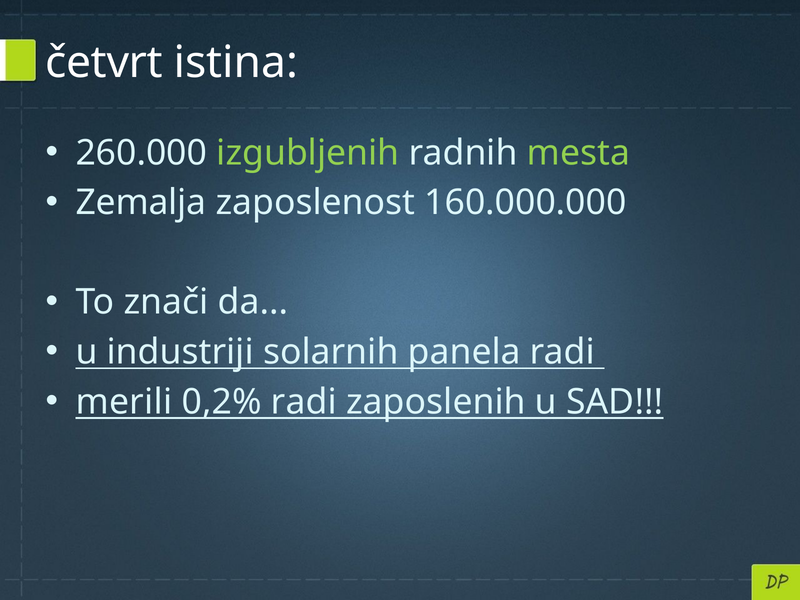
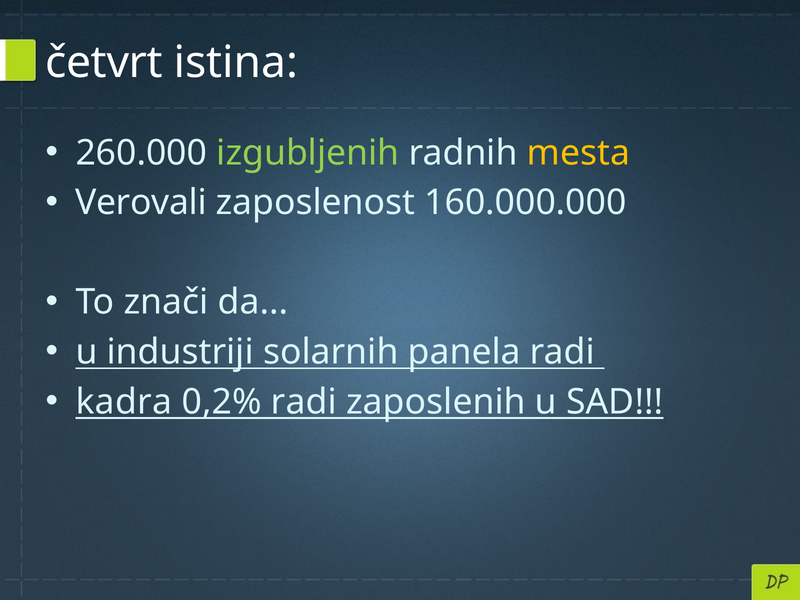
mesta colour: light green -> yellow (578, 153)
Zemalja: Zemalja -> Verovali (141, 203)
merili: merili -> kadra (124, 402)
